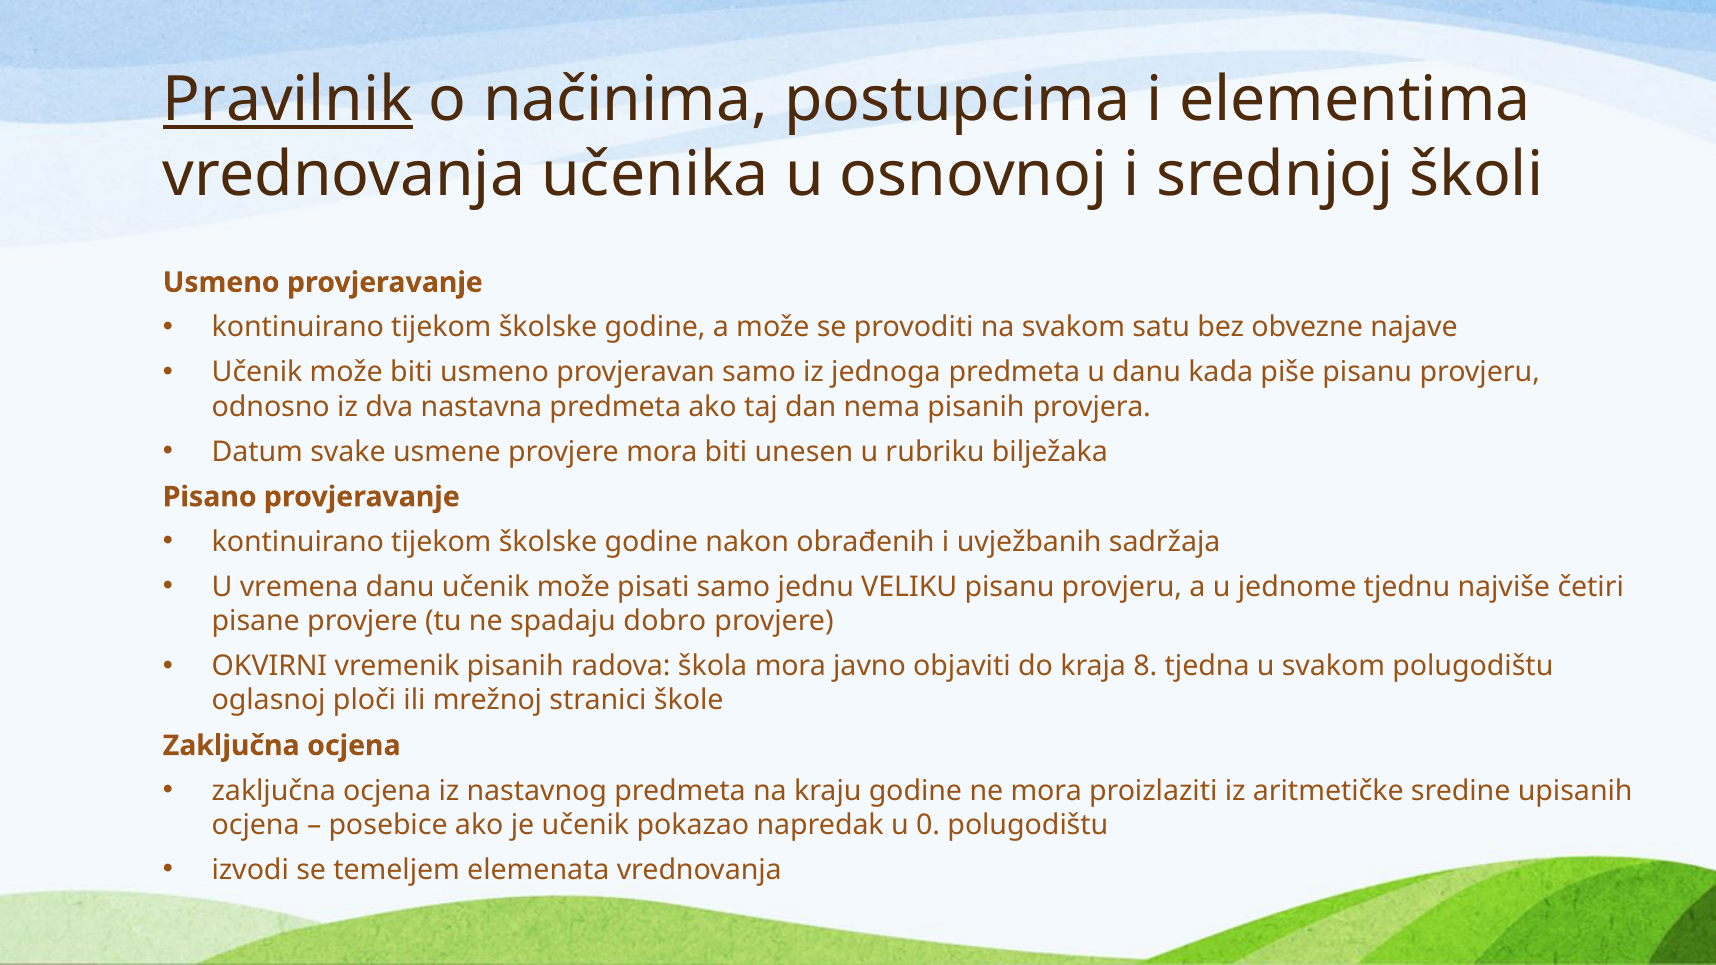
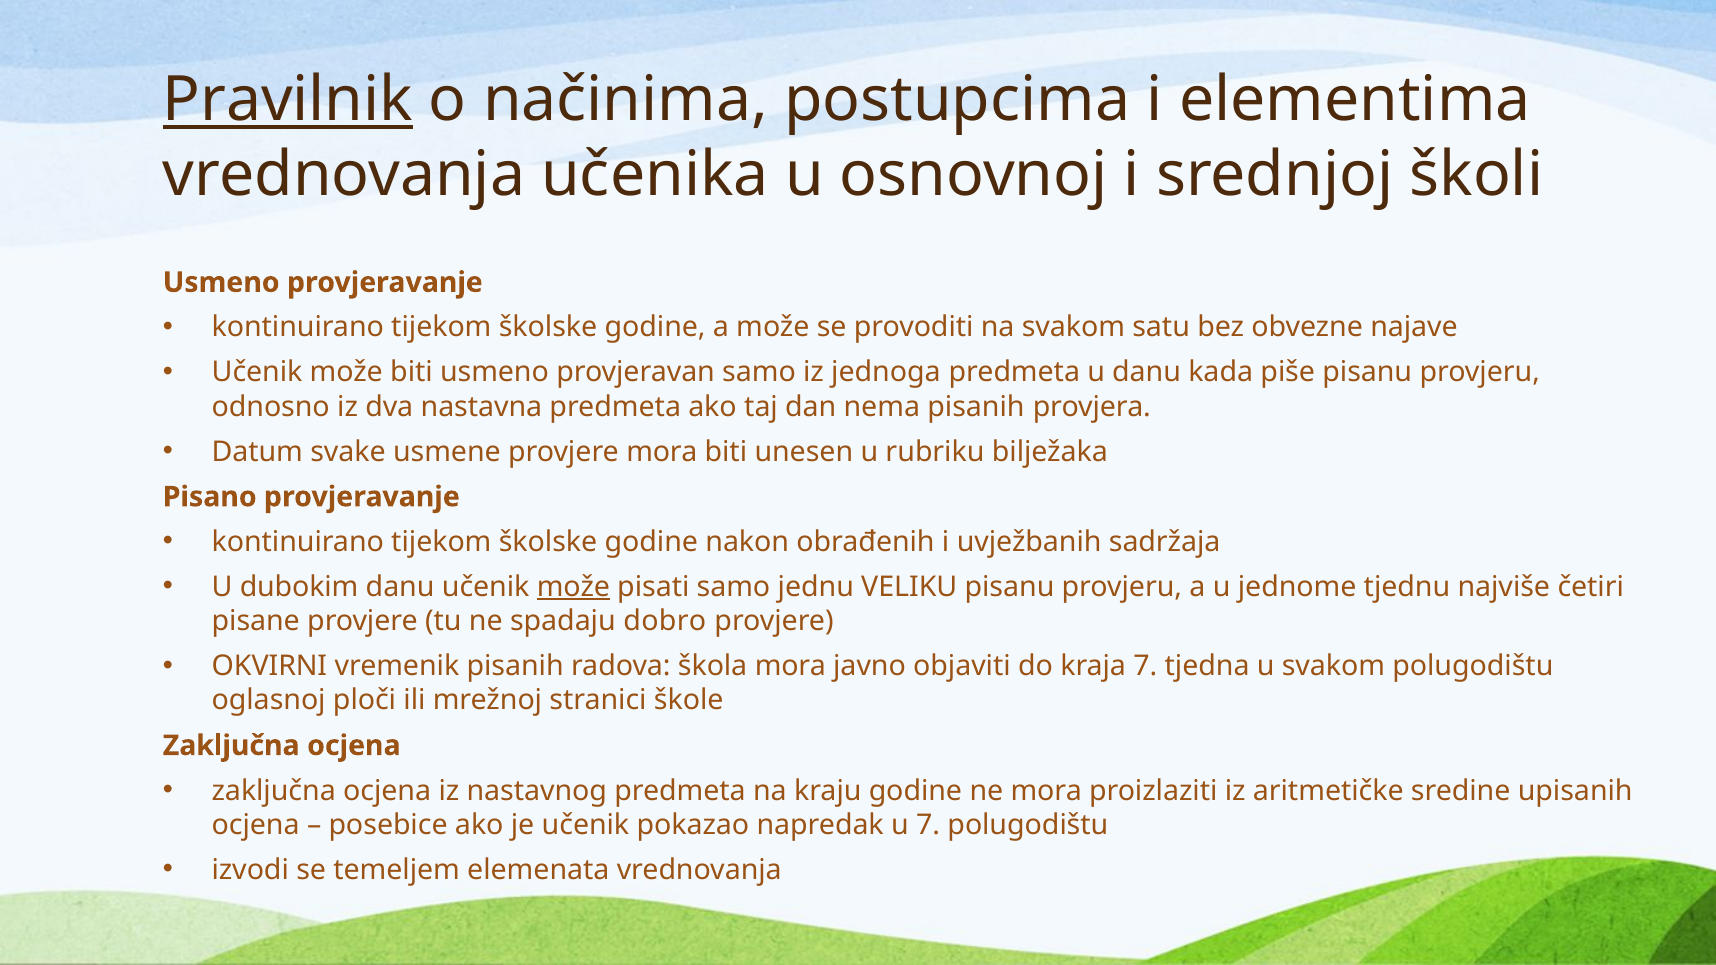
vremena: vremena -> dubokim (299, 587)
može underline: none -> present (573, 587)
kraja 8: 8 -> 7 (1145, 666)
u 0: 0 -> 7 (928, 825)
